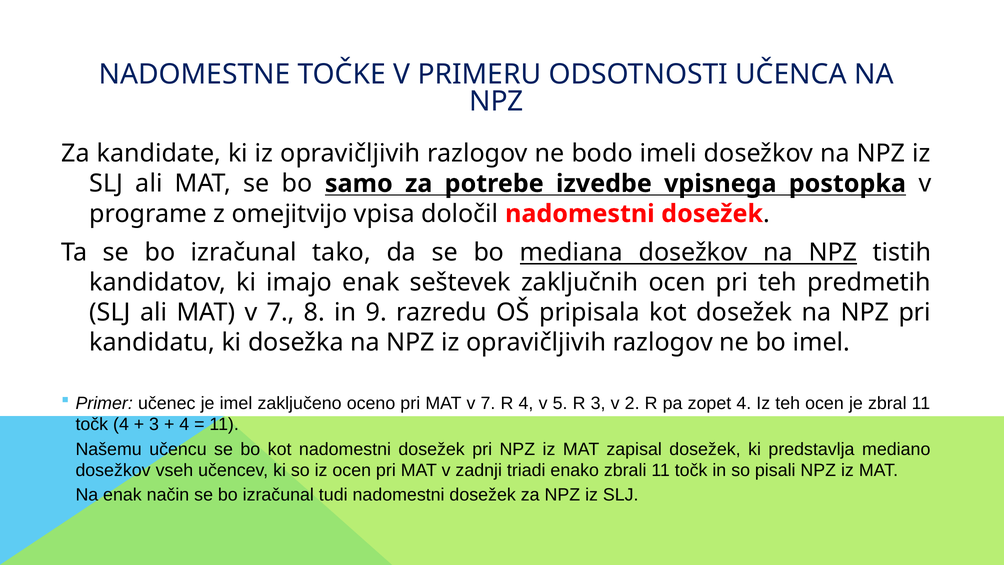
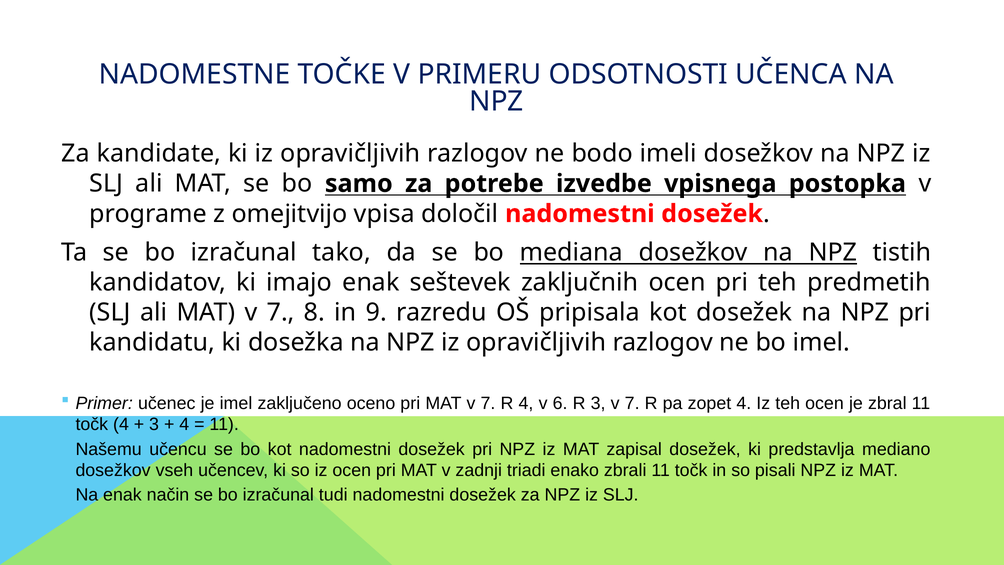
5: 5 -> 6 (560, 403)
3 v 2: 2 -> 7 (632, 403)
